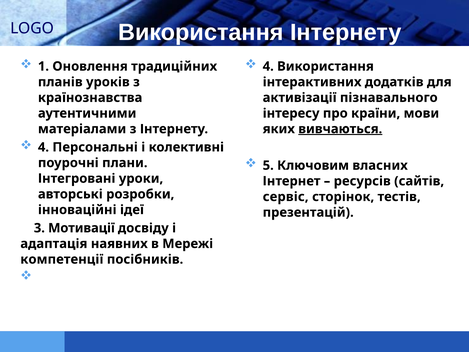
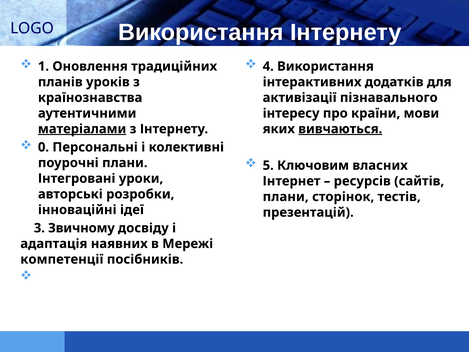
матеріалами underline: none -> present (82, 129)
4: 4 -> 0 (43, 147)
сервіс: сервіс -> плани (286, 197)
Мотивації: Мотивації -> Звичному (81, 228)
